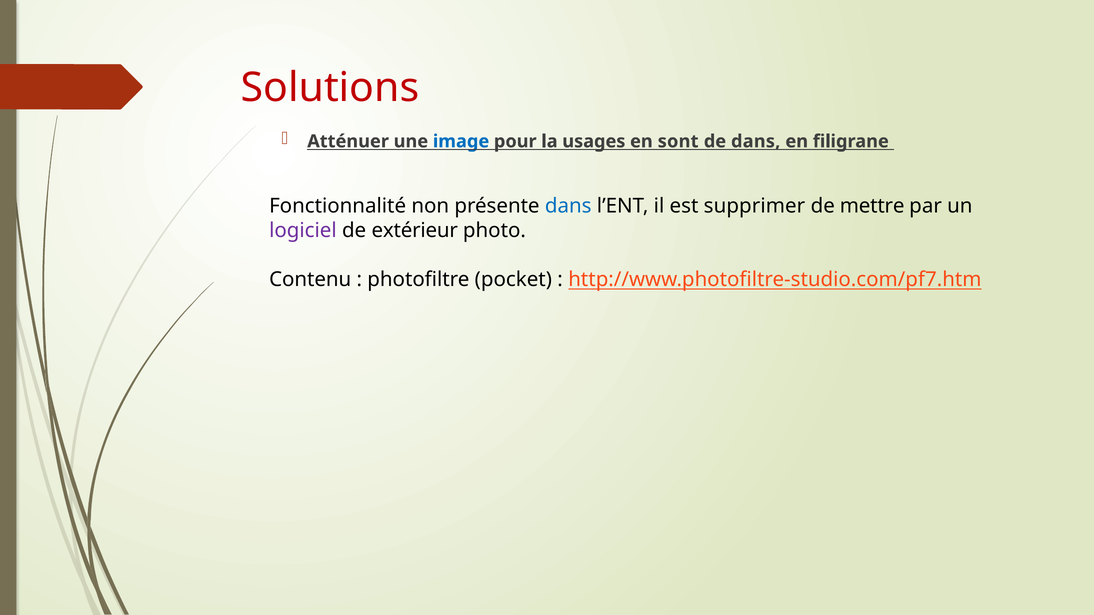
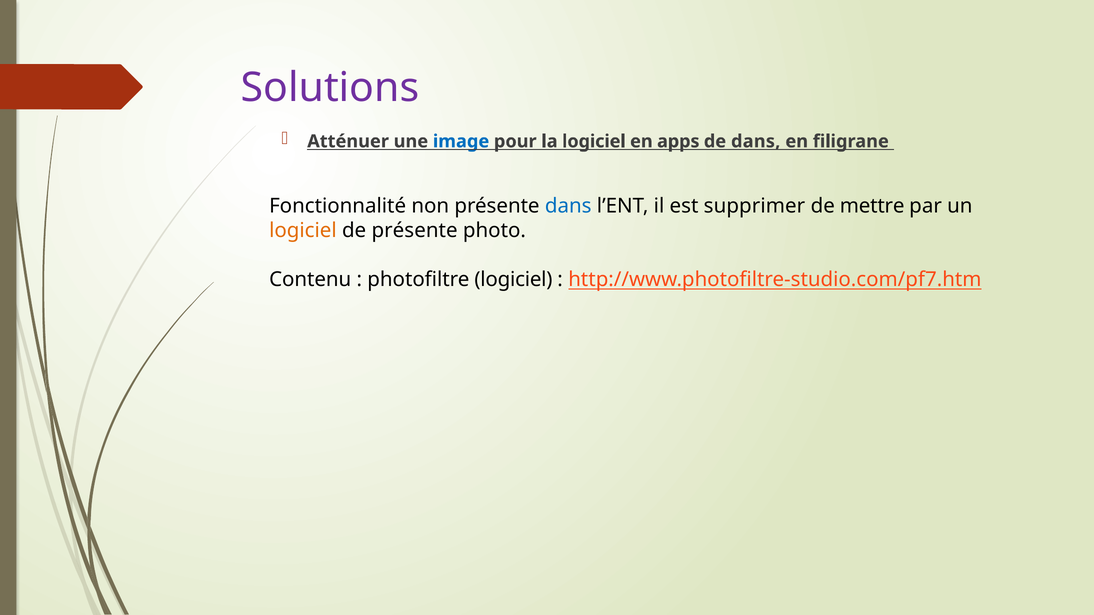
Solutions colour: red -> purple (330, 88)
la usages: usages -> logiciel (594, 141)
sont: sont -> apps (678, 141)
logiciel colour: purple -> orange (303, 231)
de extérieur: extérieur -> présente (415, 231)
photofiltre pocket: pocket -> logiciel (513, 280)
